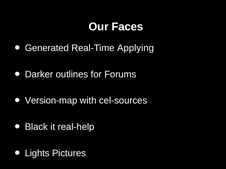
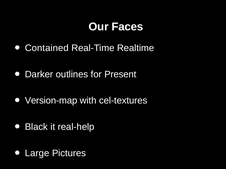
Generated: Generated -> Contained (47, 48)
Applying: Applying -> Realtime (136, 48)
Forums: Forums -> Present (120, 74)
cel-sources: cel-sources -> cel-textures (123, 101)
Lights: Lights -> Large (37, 154)
